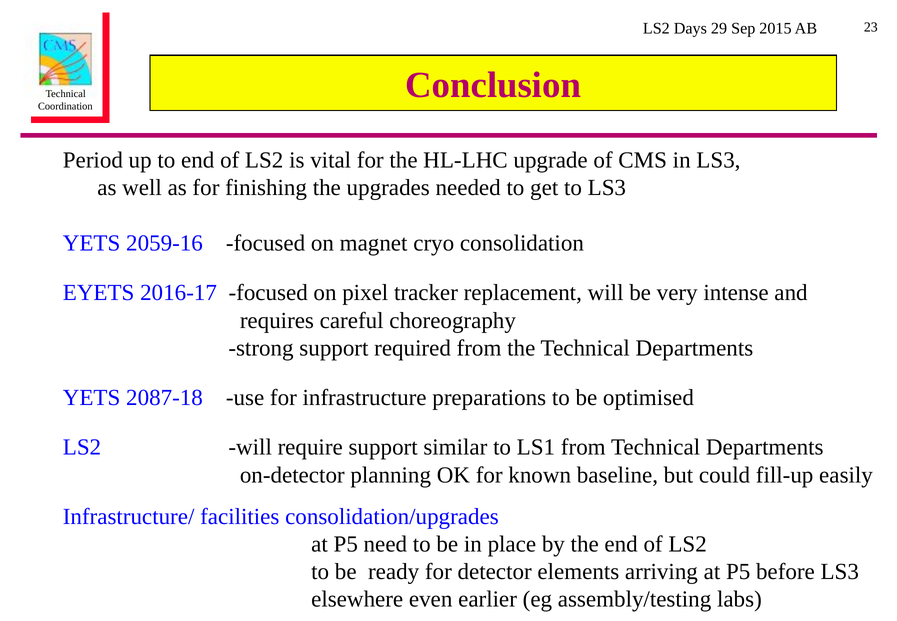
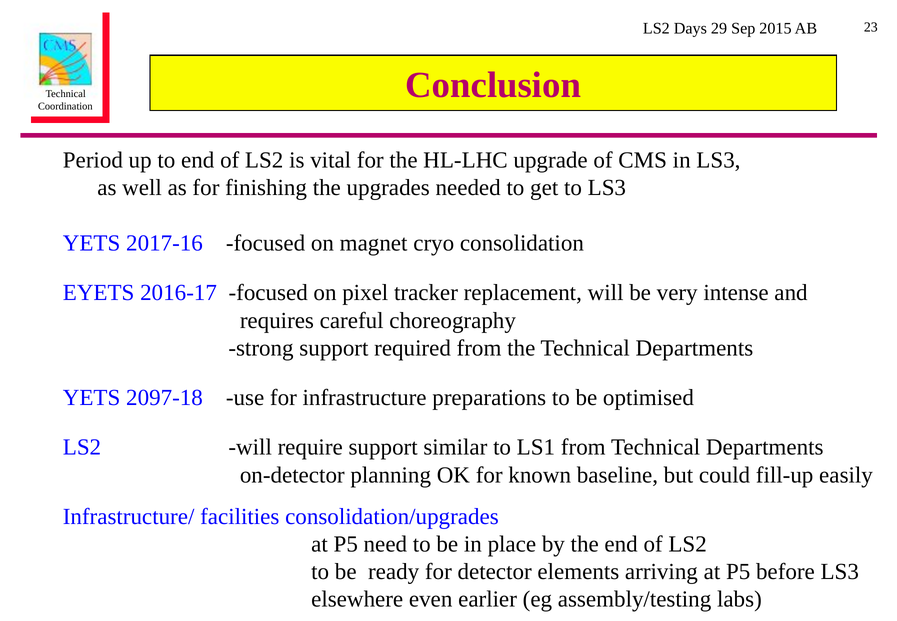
2059-16: 2059-16 -> 2017-16 (164, 243)
2087-18: 2087-18 -> 2097-18 (164, 398)
